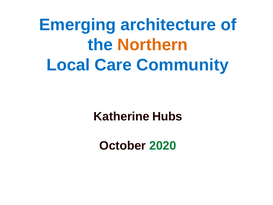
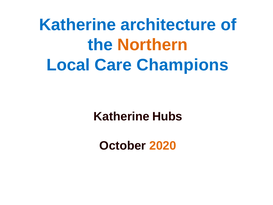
Emerging: Emerging -> Katherine (78, 25)
Community: Community -> Champions (183, 65)
2020 colour: green -> orange (163, 146)
